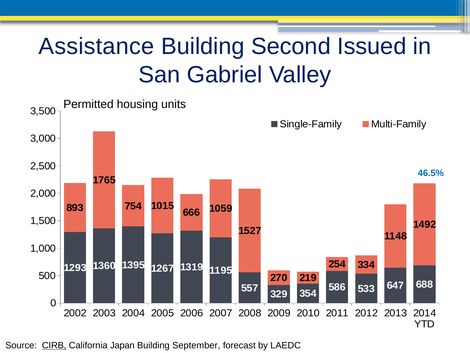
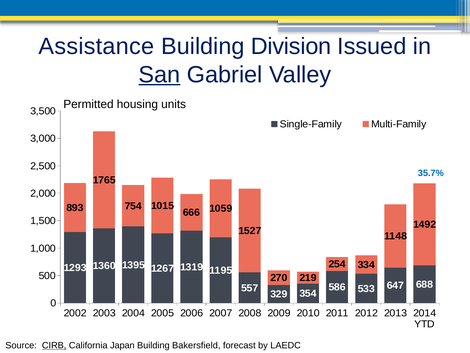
Second: Second -> Division (291, 46)
San underline: none -> present (159, 74)
46.5%: 46.5% -> 35.7% (431, 173)
September: September -> Bakersfield (196, 345)
